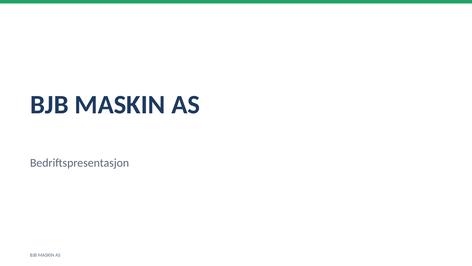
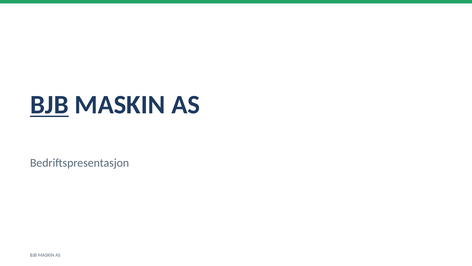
BJB underline: none -> present (49, 105)
